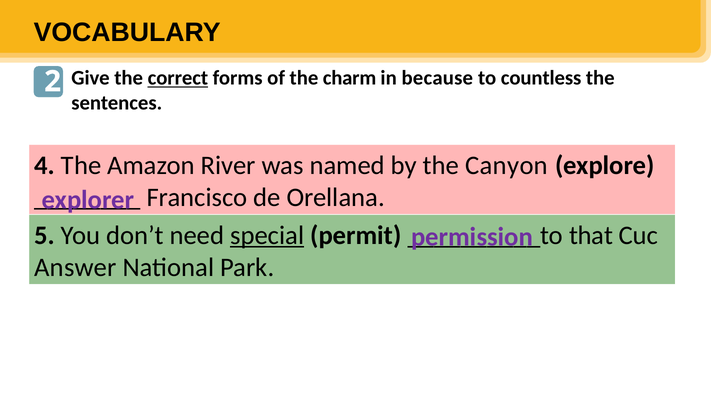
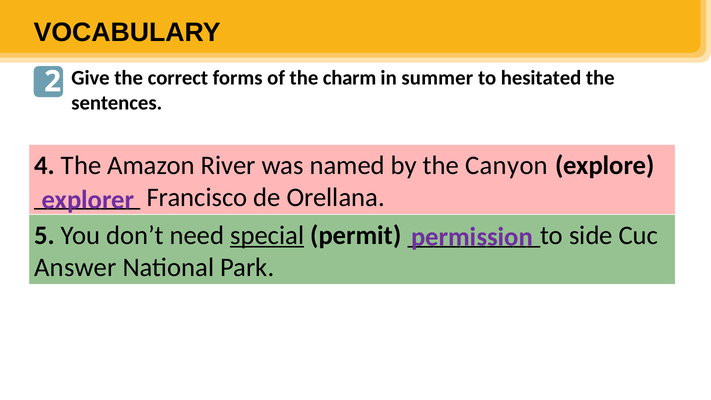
correct underline: present -> none (178, 78)
because: because -> summer (437, 78)
countless: countless -> hesitated (541, 78)
that: that -> side (591, 235)
